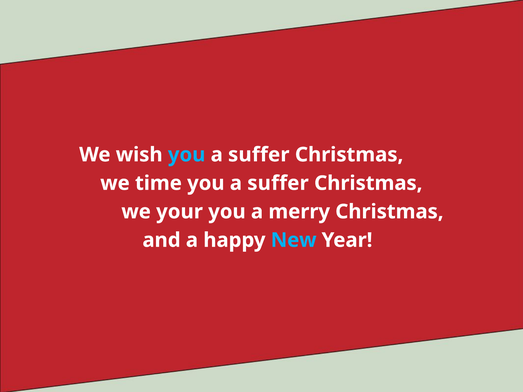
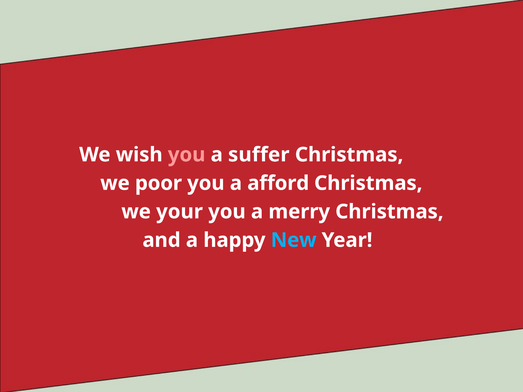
you colour: light blue -> pink (187, 155)
time: time -> poor (158, 183)
suffer: suffer -> afford (278, 183)
